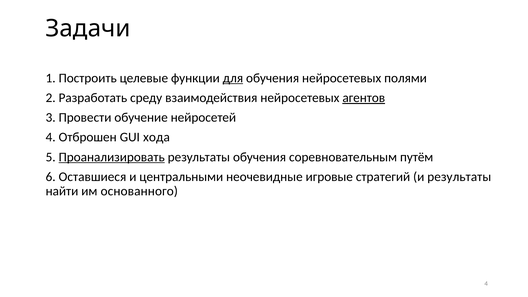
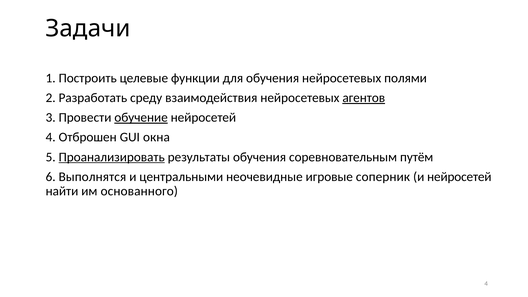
для underline: present -> none (233, 78)
обучение underline: none -> present (141, 118)
хода: хода -> окна (156, 137)
Оставшиеся: Оставшиеся -> Выполнятся (92, 177)
стратегий: стратегий -> соперник (383, 177)
и результаты: результаты -> нейросетей (459, 177)
